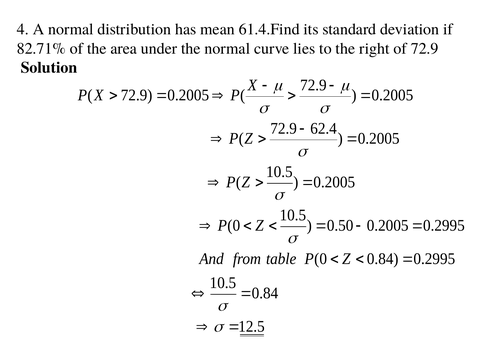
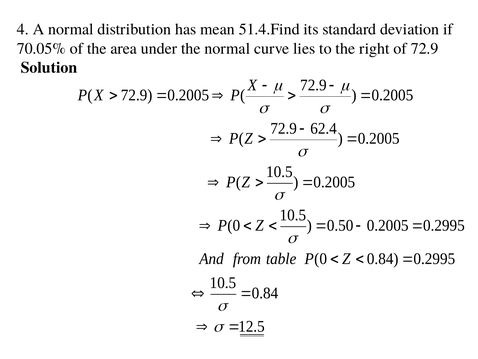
61.4.Find: 61.4.Find -> 51.4.Find (269, 29)
82.71%: 82.71% -> 70.05% (41, 48)
